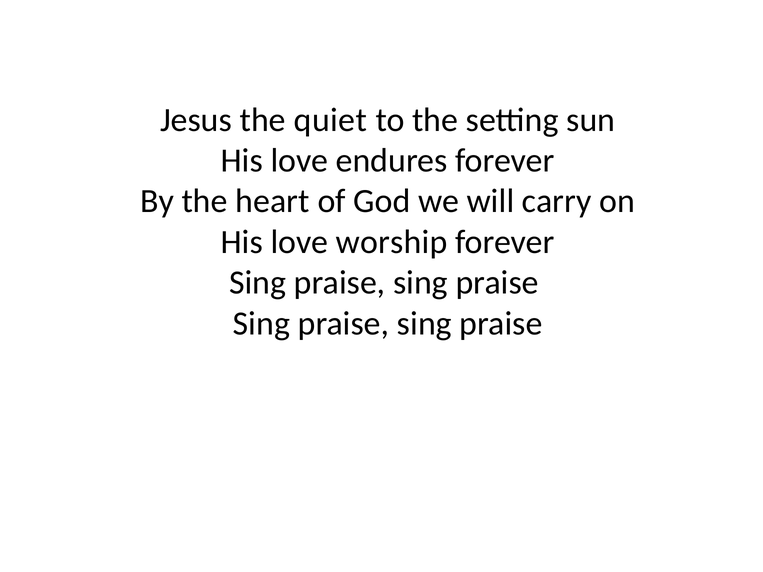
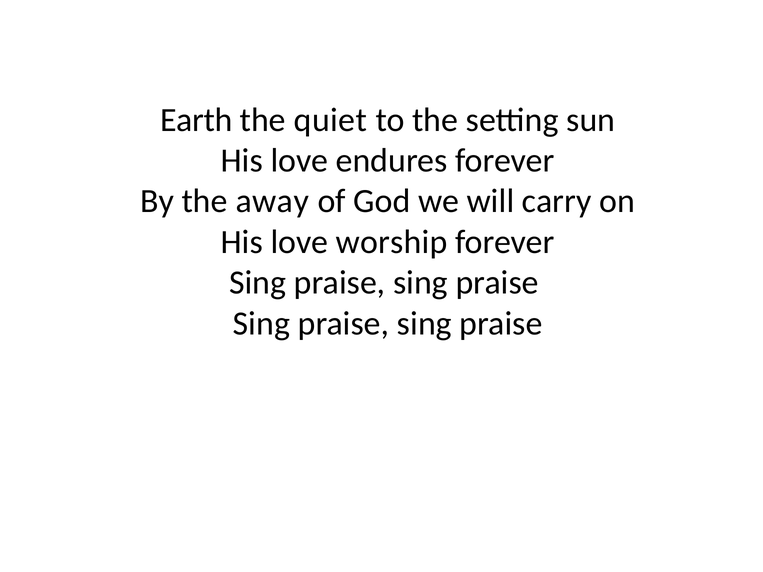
Jesus: Jesus -> Earth (196, 120)
heart: heart -> away (272, 201)
